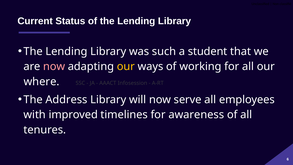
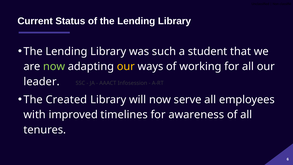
now colour: pink -> light green (54, 66)
where: where -> leader (42, 81)
Address: Address -> Created (66, 100)
